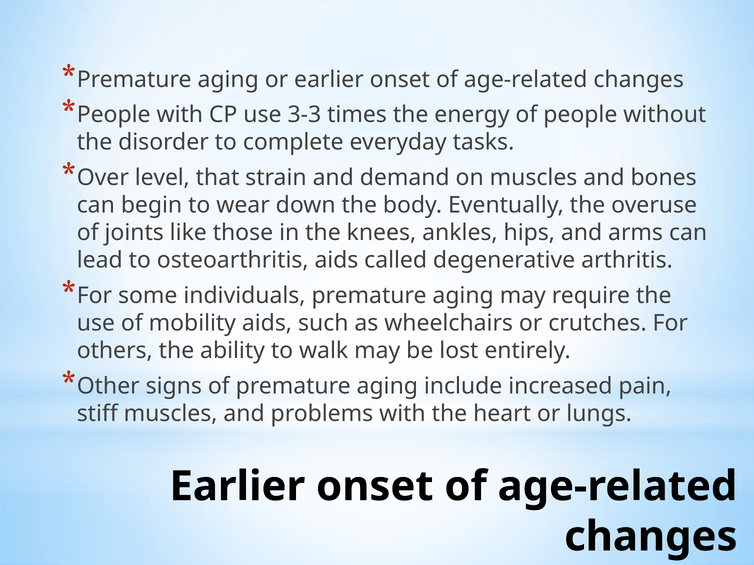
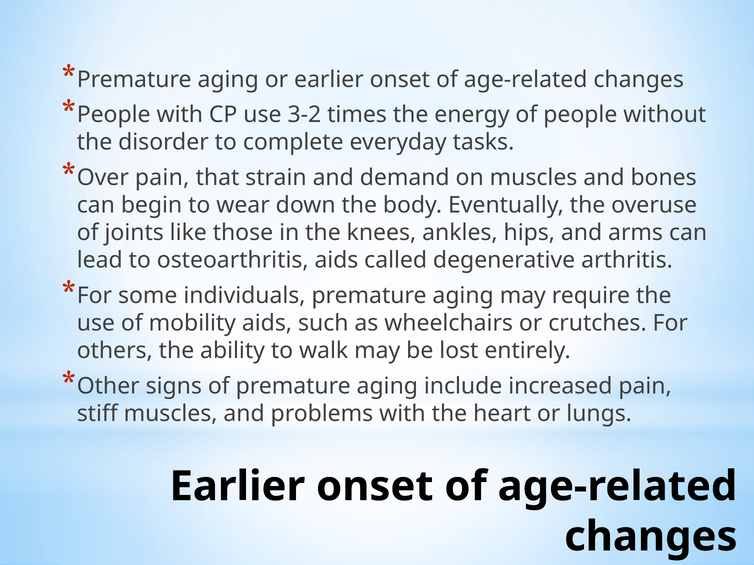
3-3: 3-3 -> 3-2 (304, 115)
Over level: level -> pain (162, 178)
